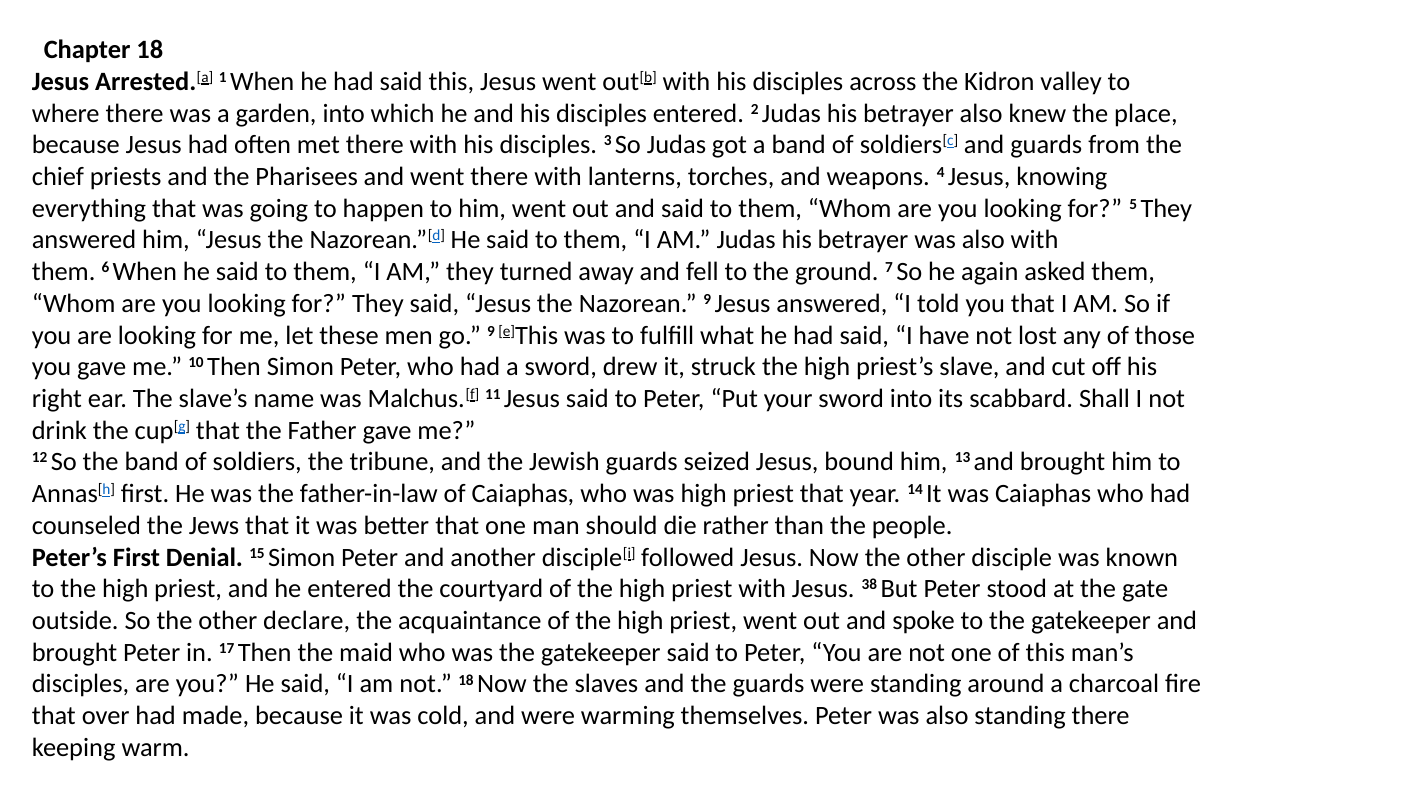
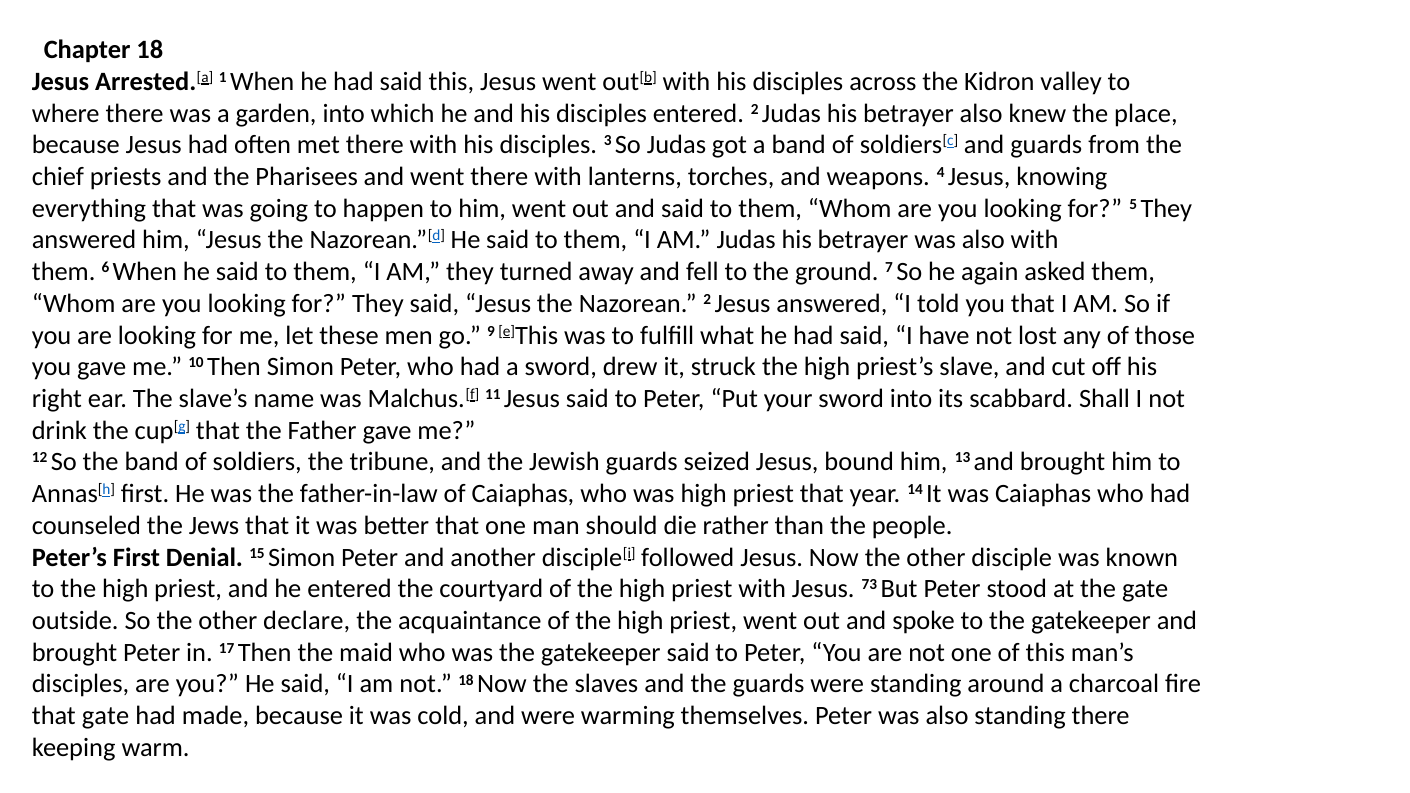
Nazorean 9: 9 -> 2 (707, 299)
38: 38 -> 73 (869, 585)
that over: over -> gate (106, 716)
